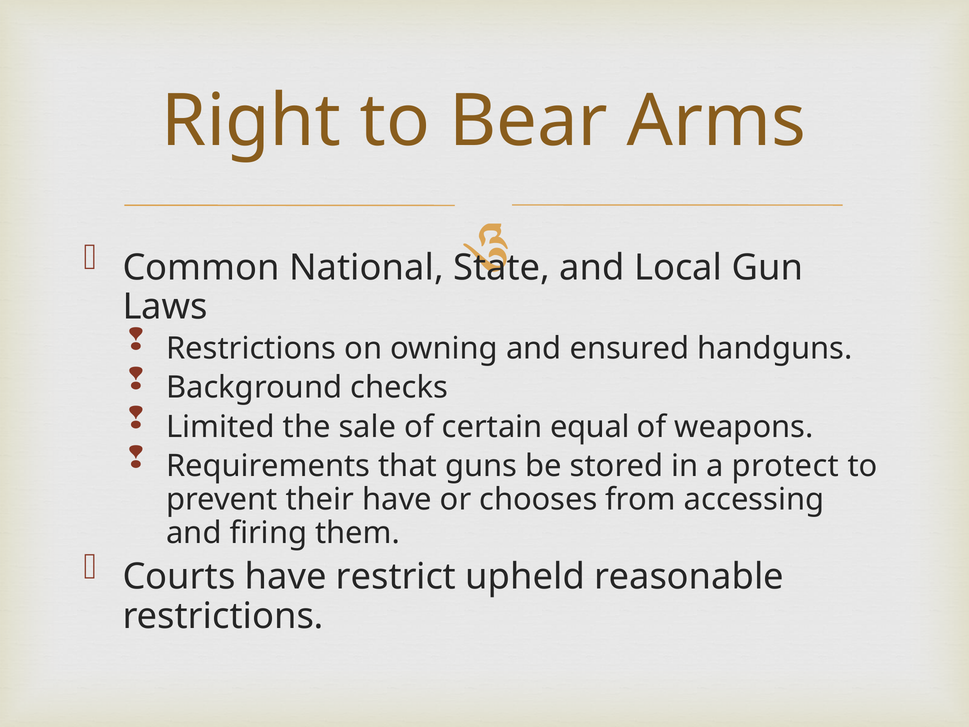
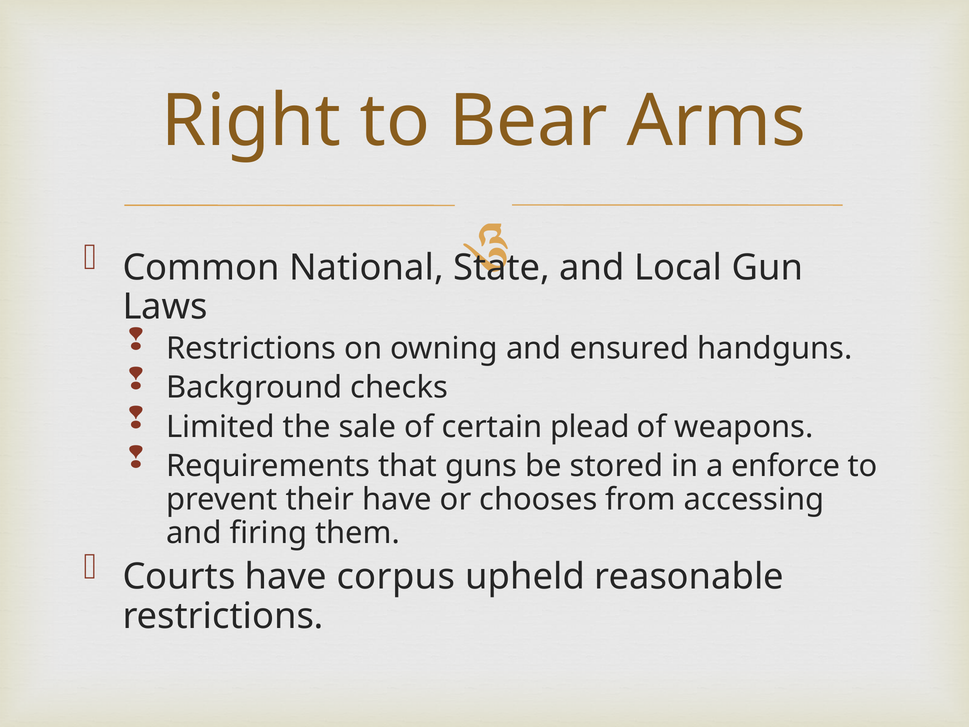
equal: equal -> plead (590, 427)
protect: protect -> enforce (786, 466)
restrict: restrict -> corpus (396, 577)
